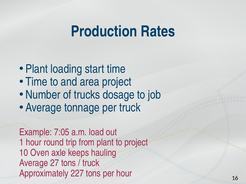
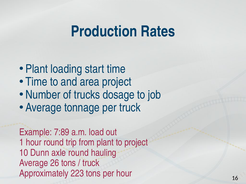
7:05: 7:05 -> 7:89 (62, 132)
Oven: Oven -> Dunn (40, 153)
axle keeps: keeps -> round (78, 153)
27: 27 -> 26 (55, 163)
227: 227 -> 223 (77, 174)
